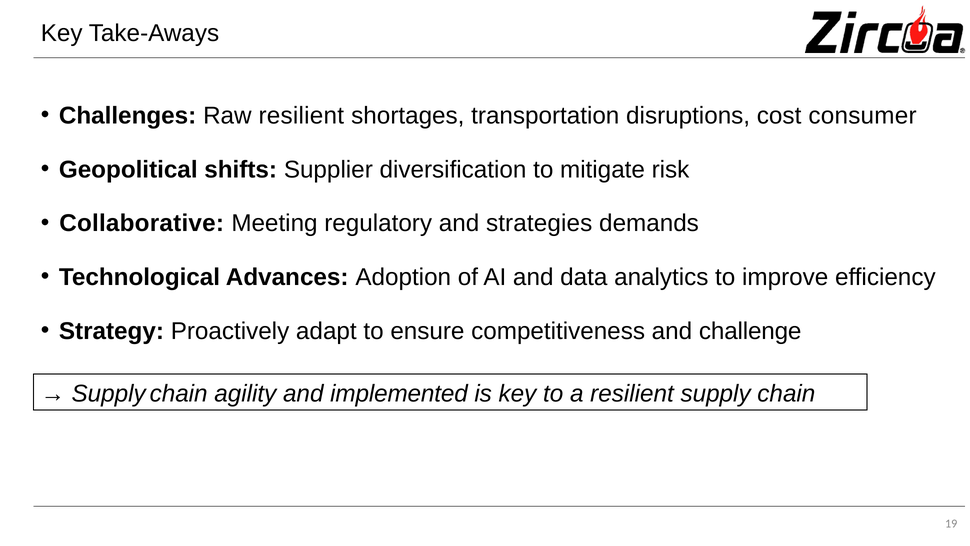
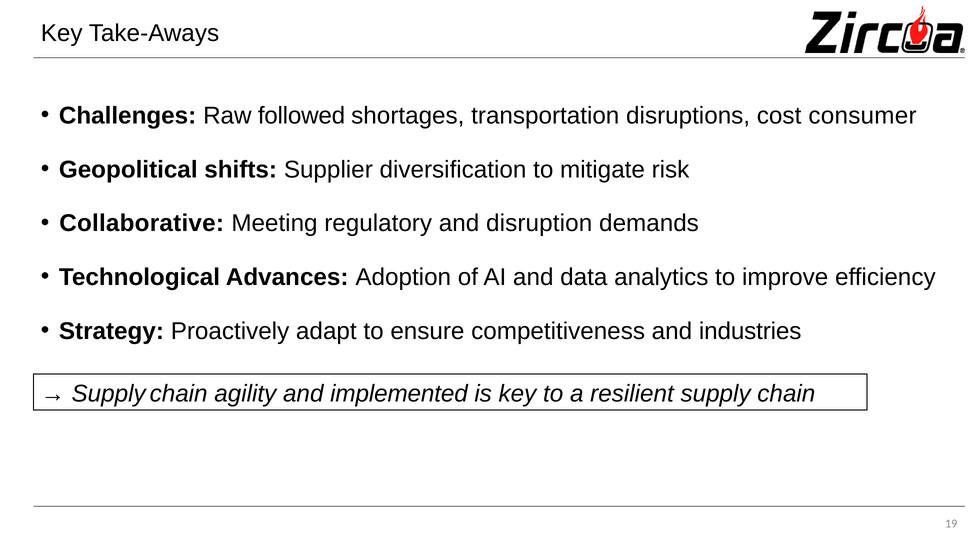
Raw resilient: resilient -> followed (302, 116)
strategies: strategies -> disruption (539, 223)
challenge: challenge -> industries (750, 331)
